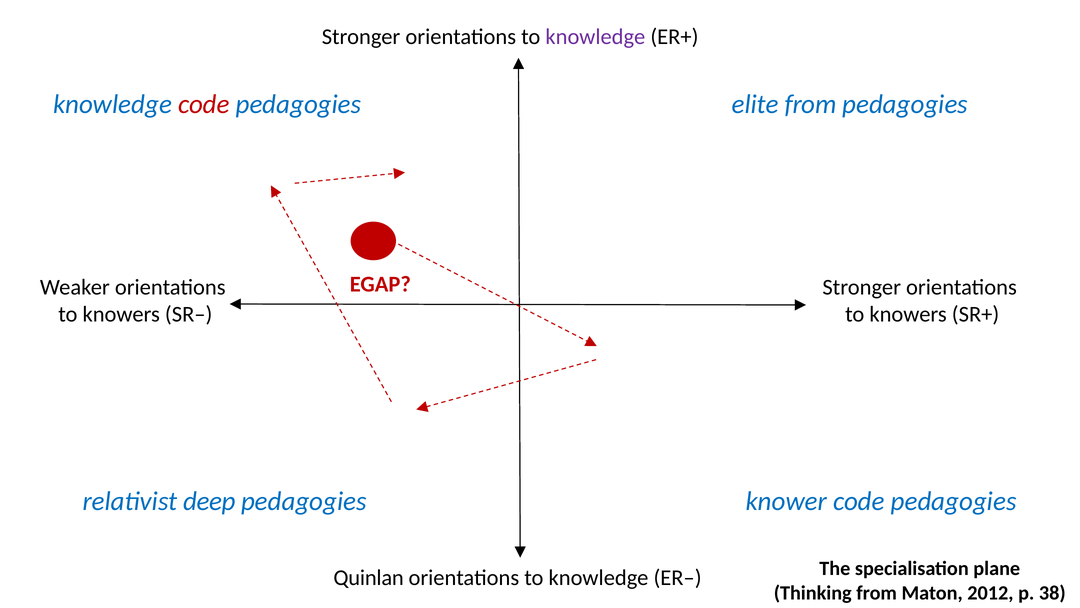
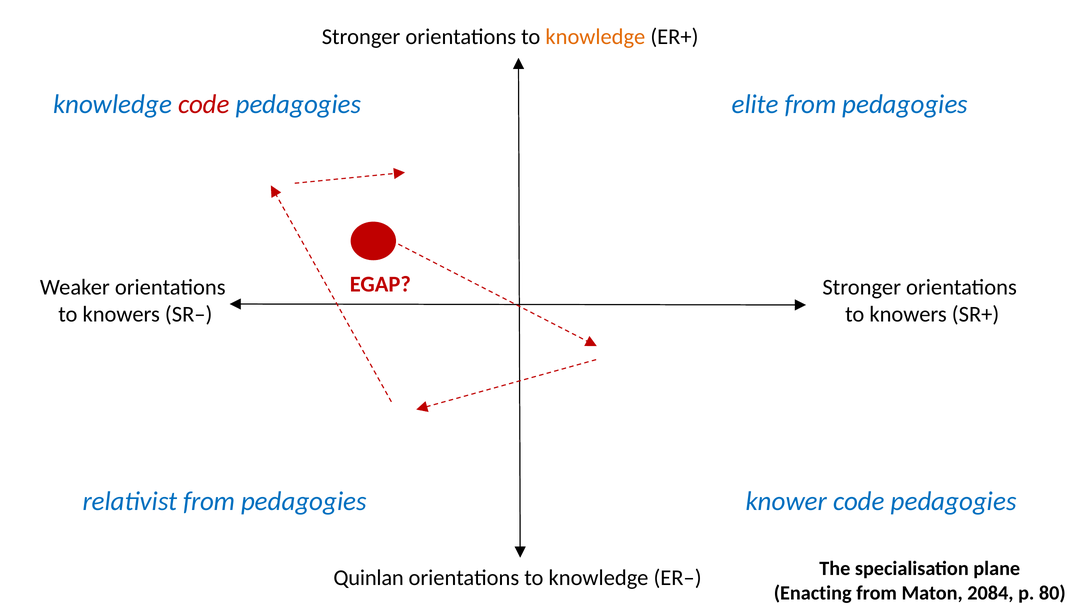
knowledge colour: purple -> orange (595, 37)
relativist deep: deep -> from (209, 501)
Thinking: Thinking -> Enacting (813, 592)
2012: 2012 -> 2084 (990, 592)
38: 38 -> 80 (1052, 592)
